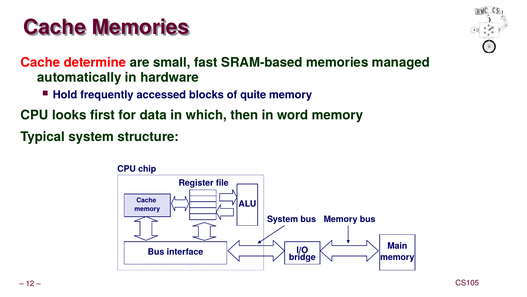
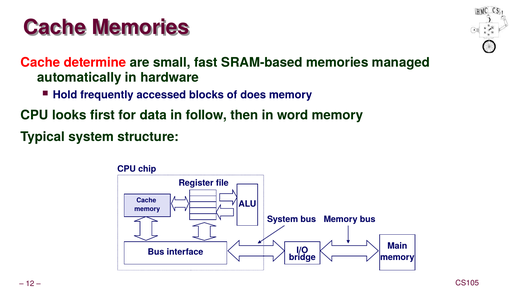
quite: quite -> does (253, 95)
which: which -> follow (206, 115)
